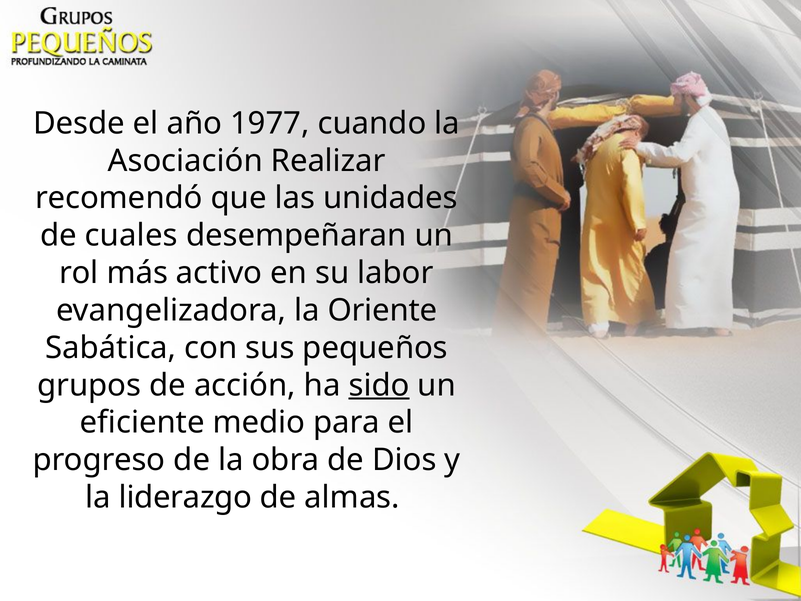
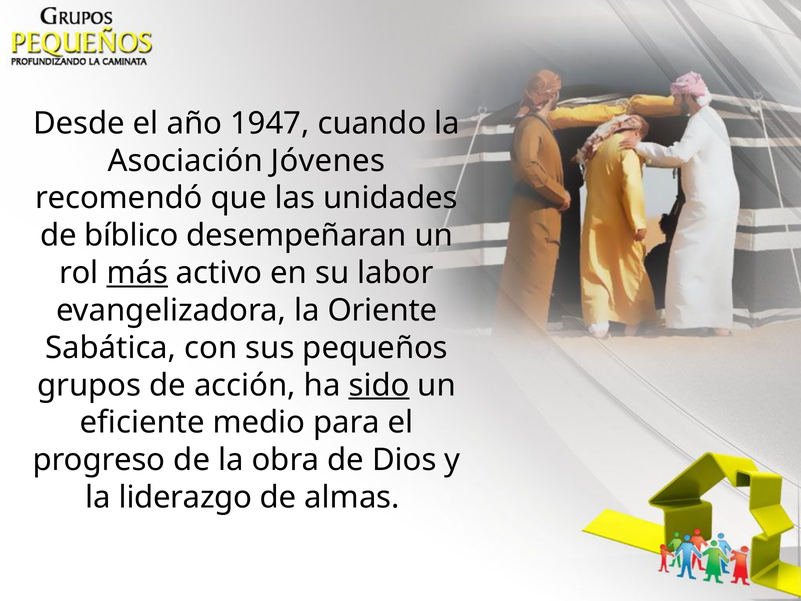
1977: 1977 -> 1947 (270, 123)
Realizar: Realizar -> Jóvenes (328, 161)
cuales: cuales -> bíblico (132, 236)
más underline: none -> present (137, 273)
